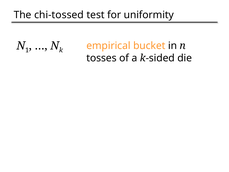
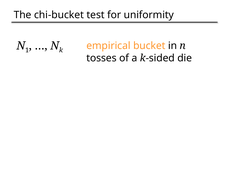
chi-tossed: chi-tossed -> chi-bucket (59, 15)
